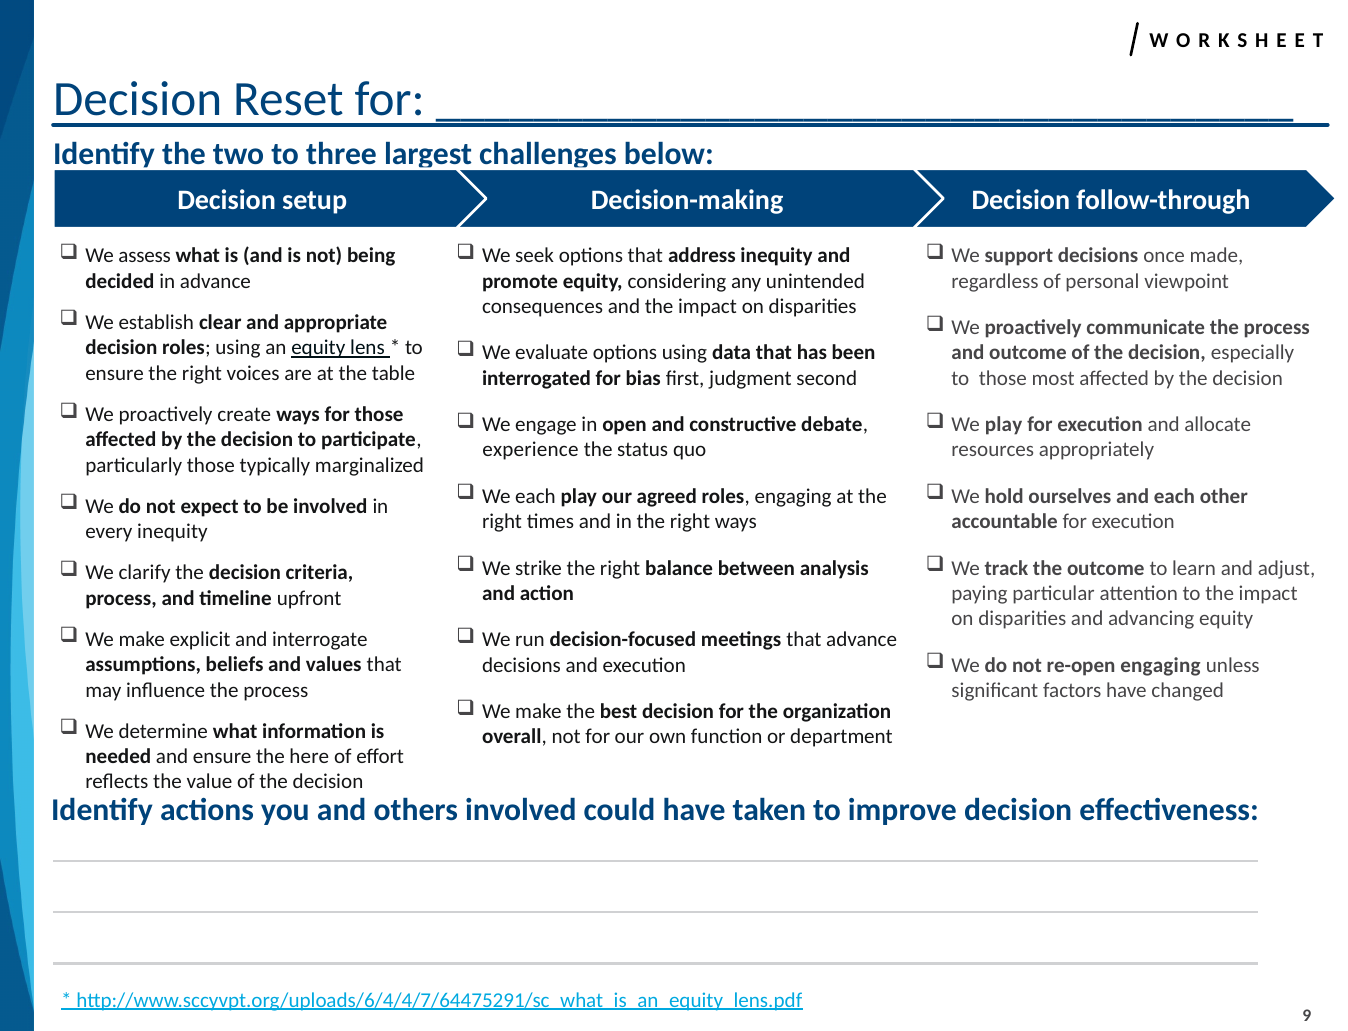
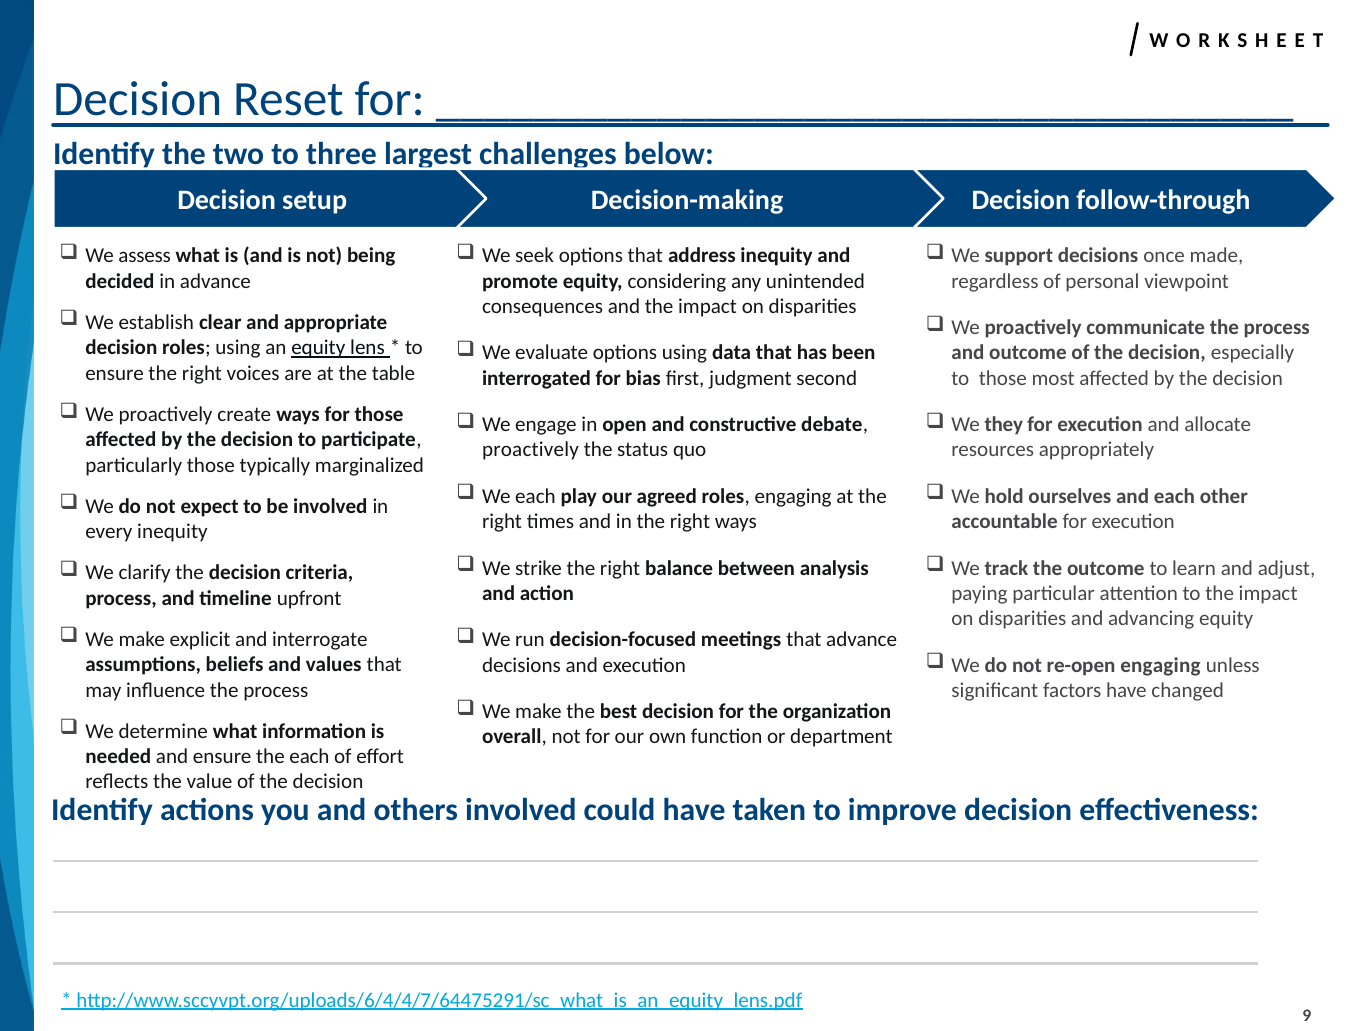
We play: play -> they (1004, 425)
experience: experience -> proactively (530, 450)
the here: here -> each (309, 757)
